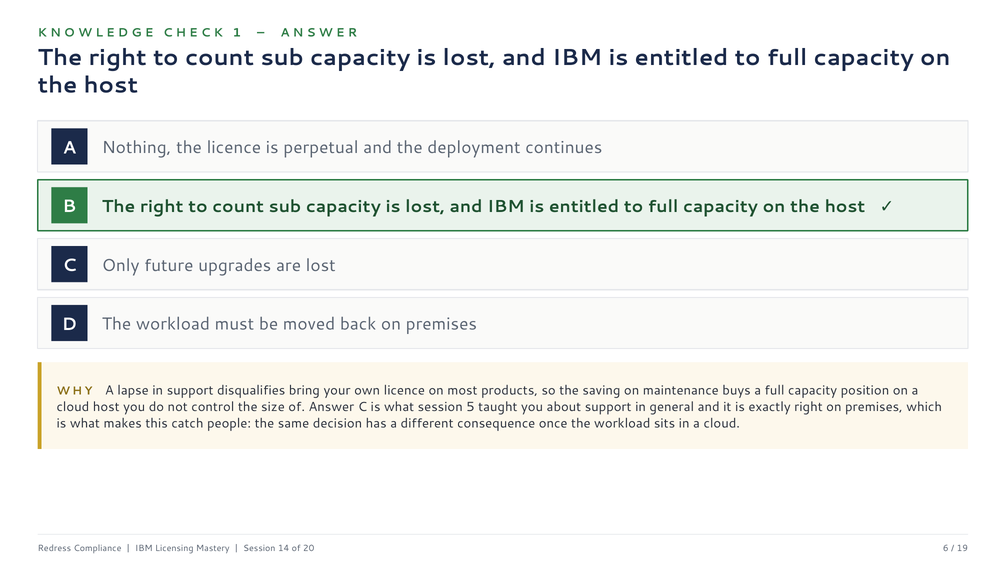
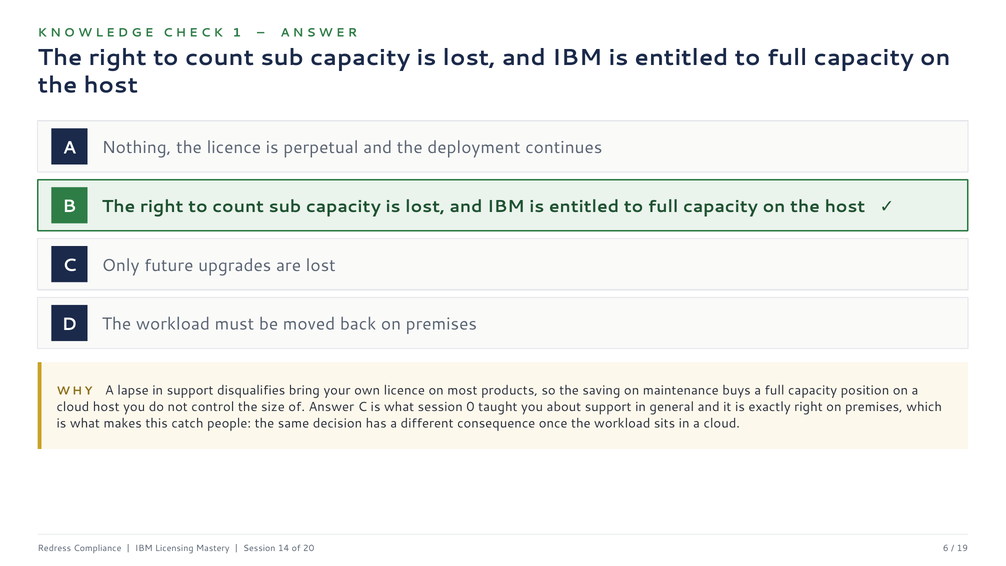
5: 5 -> 0 (470, 407)
